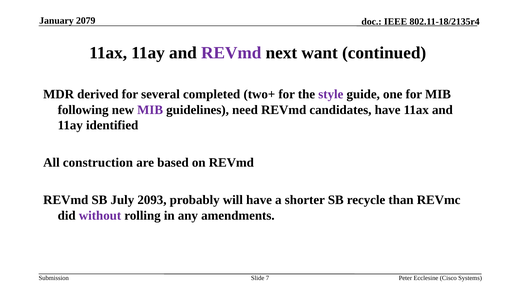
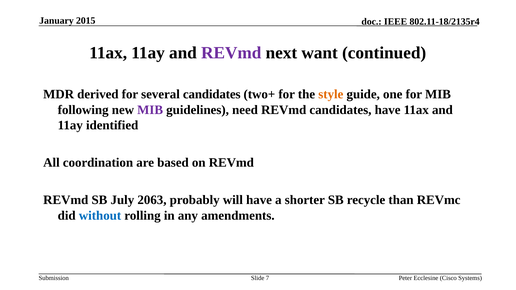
2079: 2079 -> 2015 (86, 21)
several completed: completed -> candidates (212, 94)
style colour: purple -> orange (331, 94)
construction: construction -> coordination (98, 163)
2093: 2093 -> 2063 (152, 200)
without colour: purple -> blue (100, 216)
